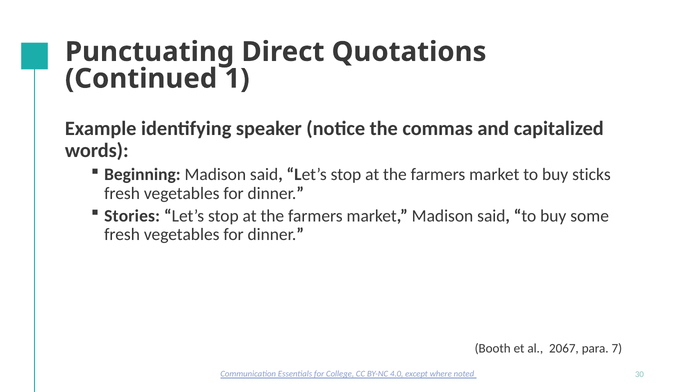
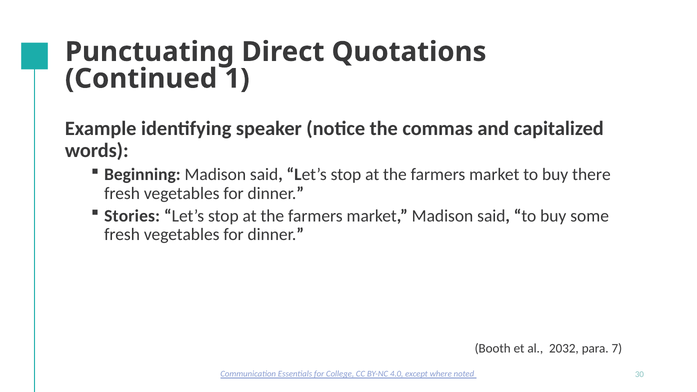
sticks: sticks -> there (591, 175)
2067: 2067 -> 2032 (564, 348)
